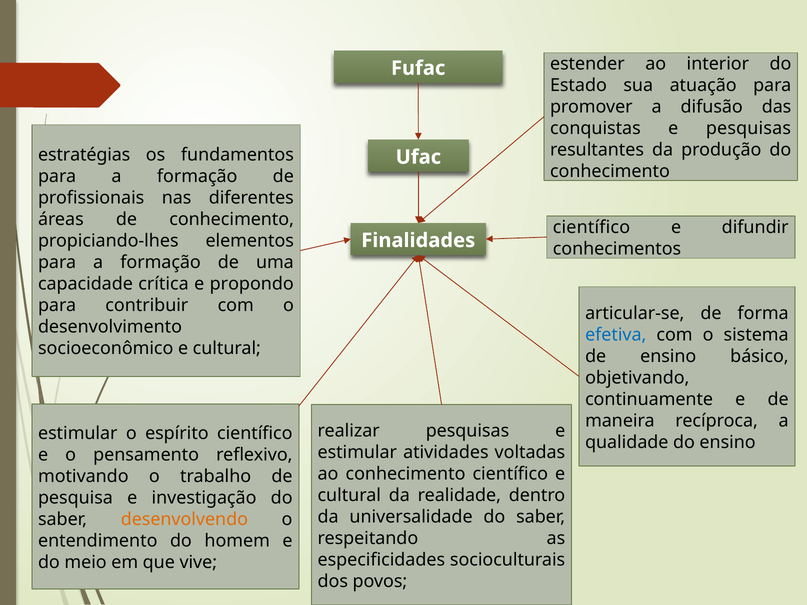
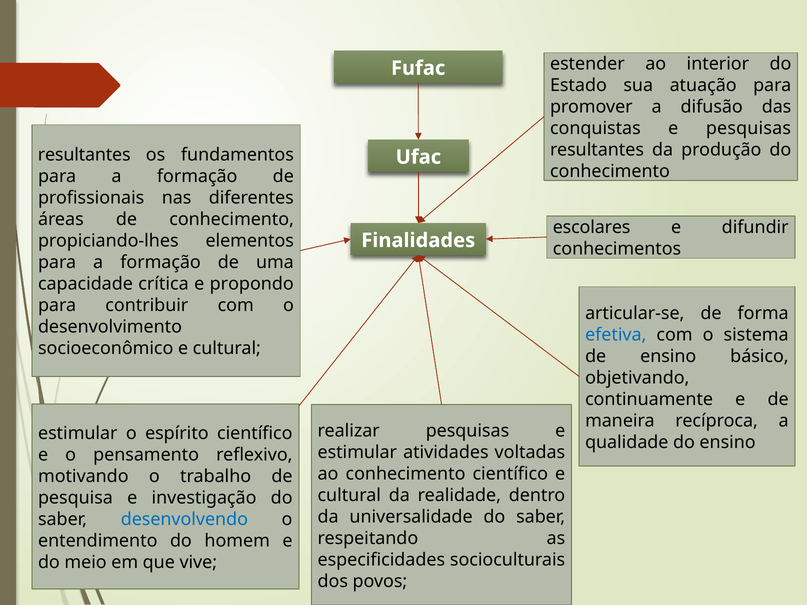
estratégias: estratégias -> resultantes (84, 155)
científico: científico -> escolares (592, 228)
desenvolvendo colour: orange -> blue (184, 519)
